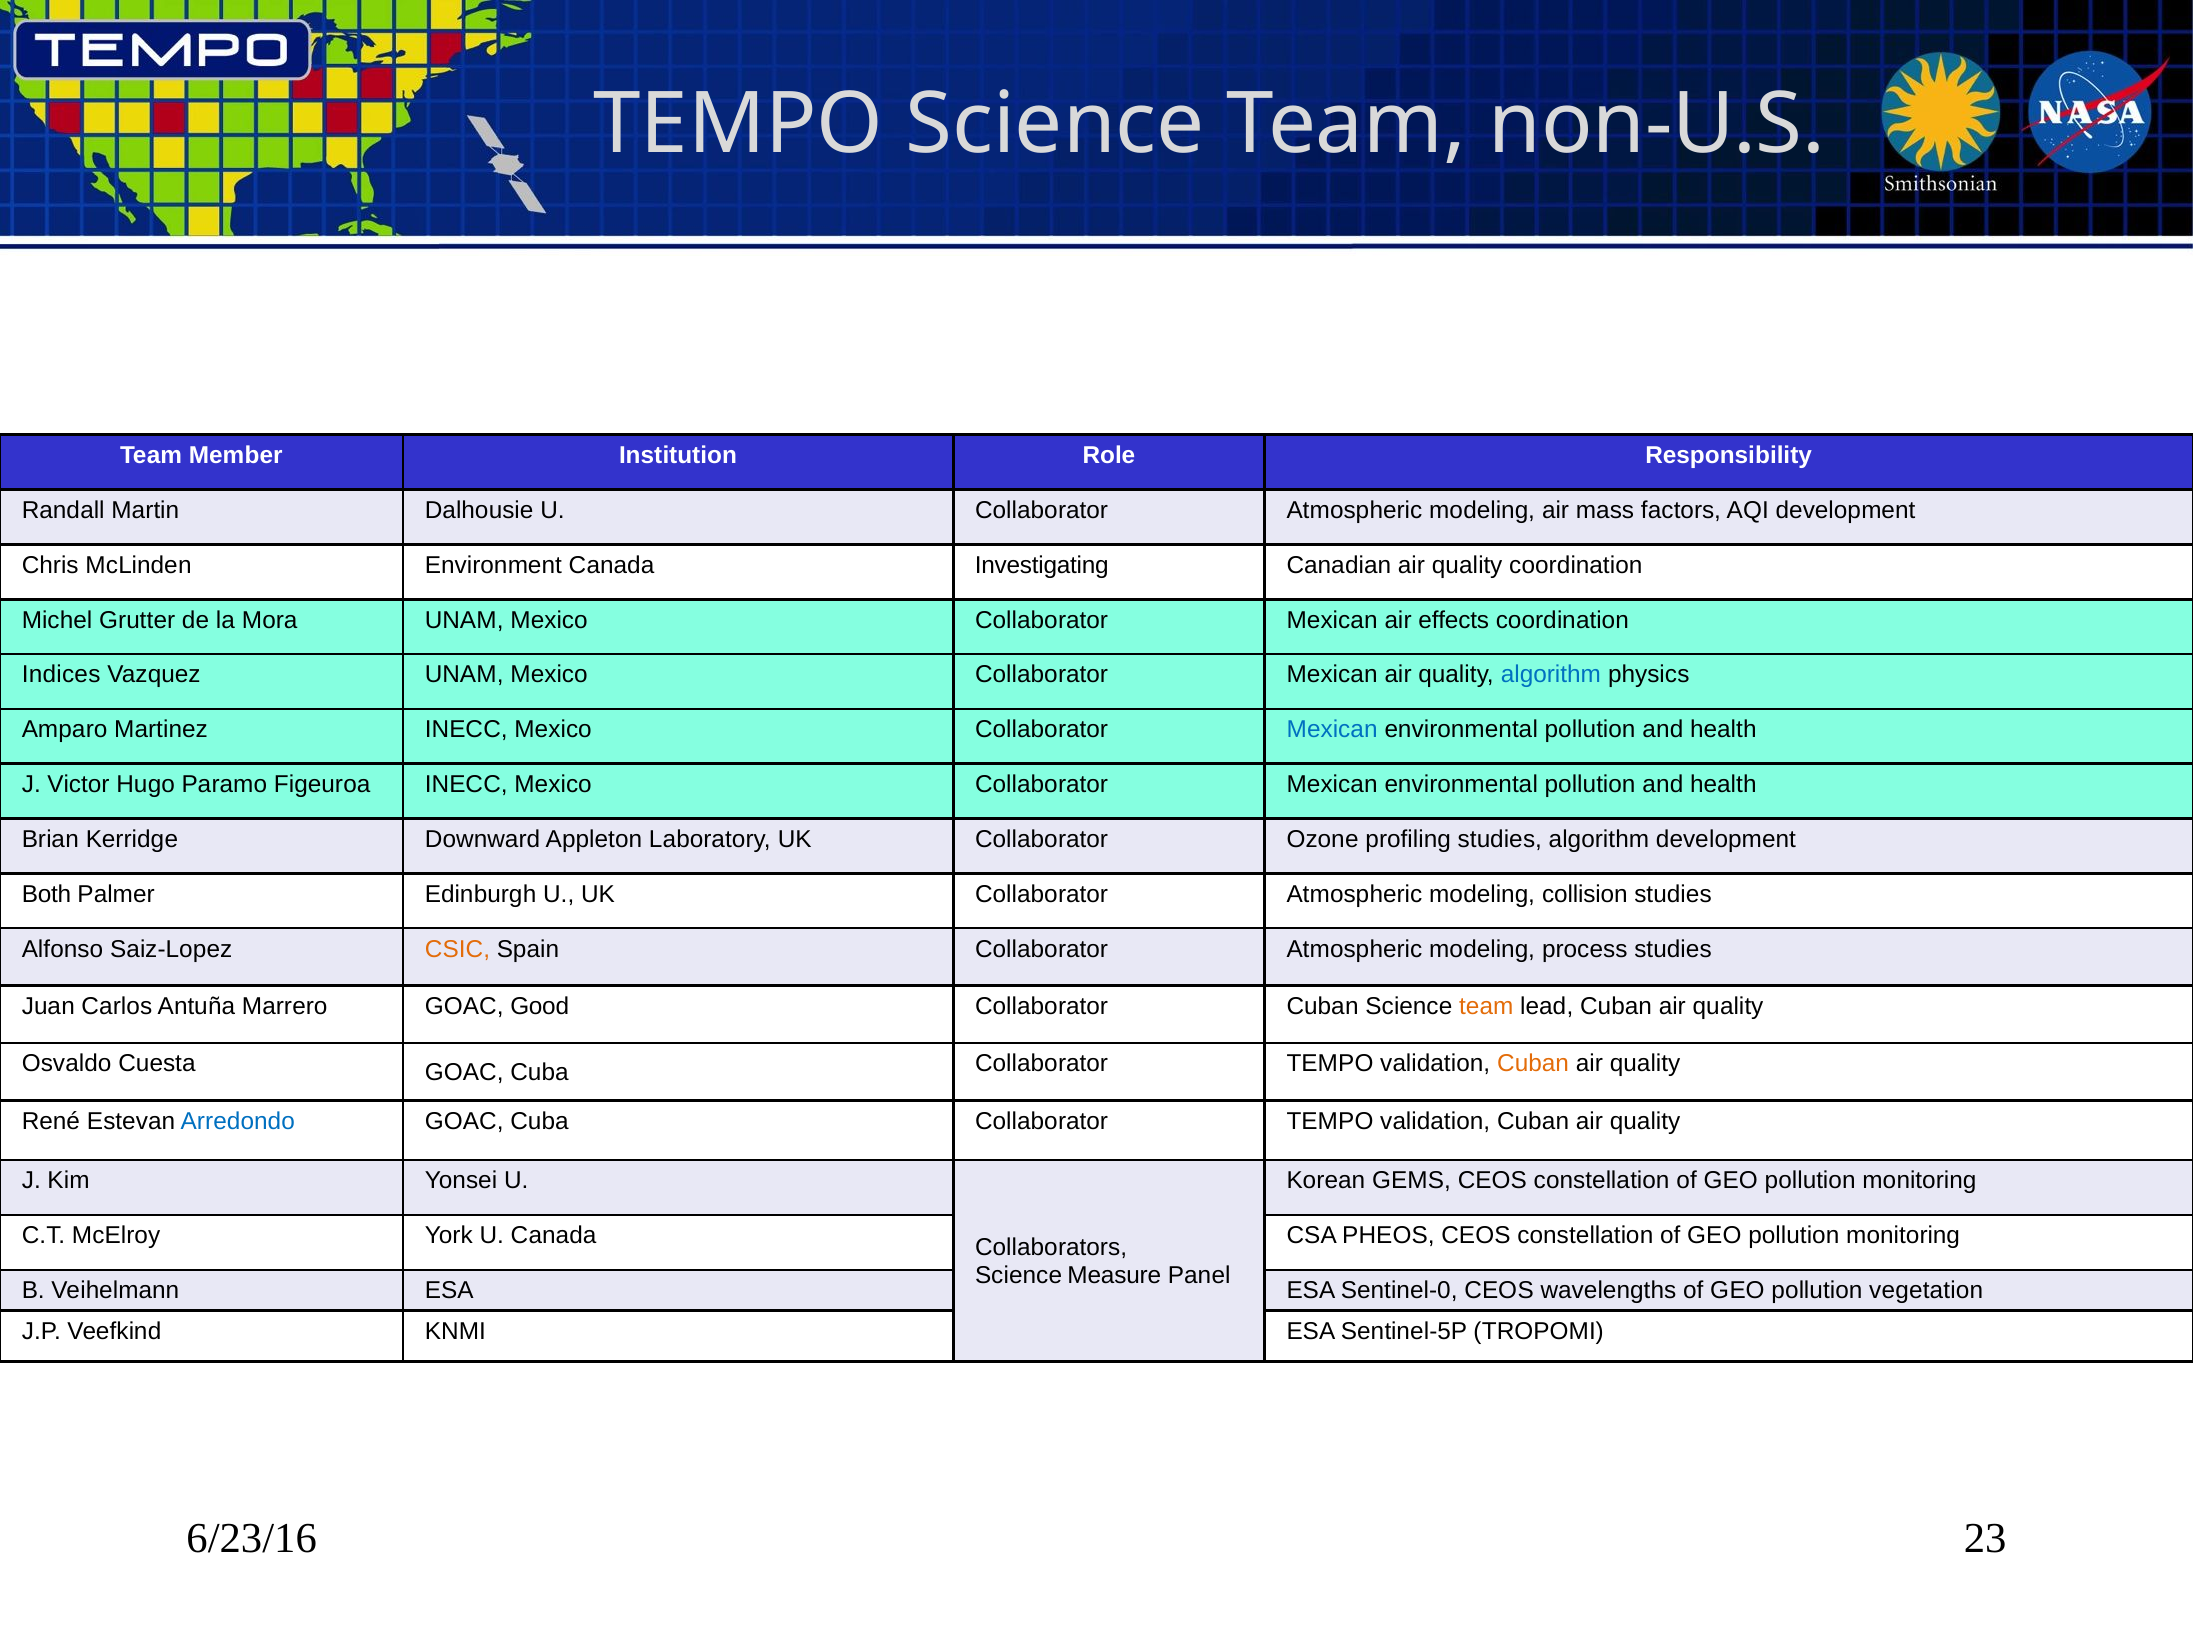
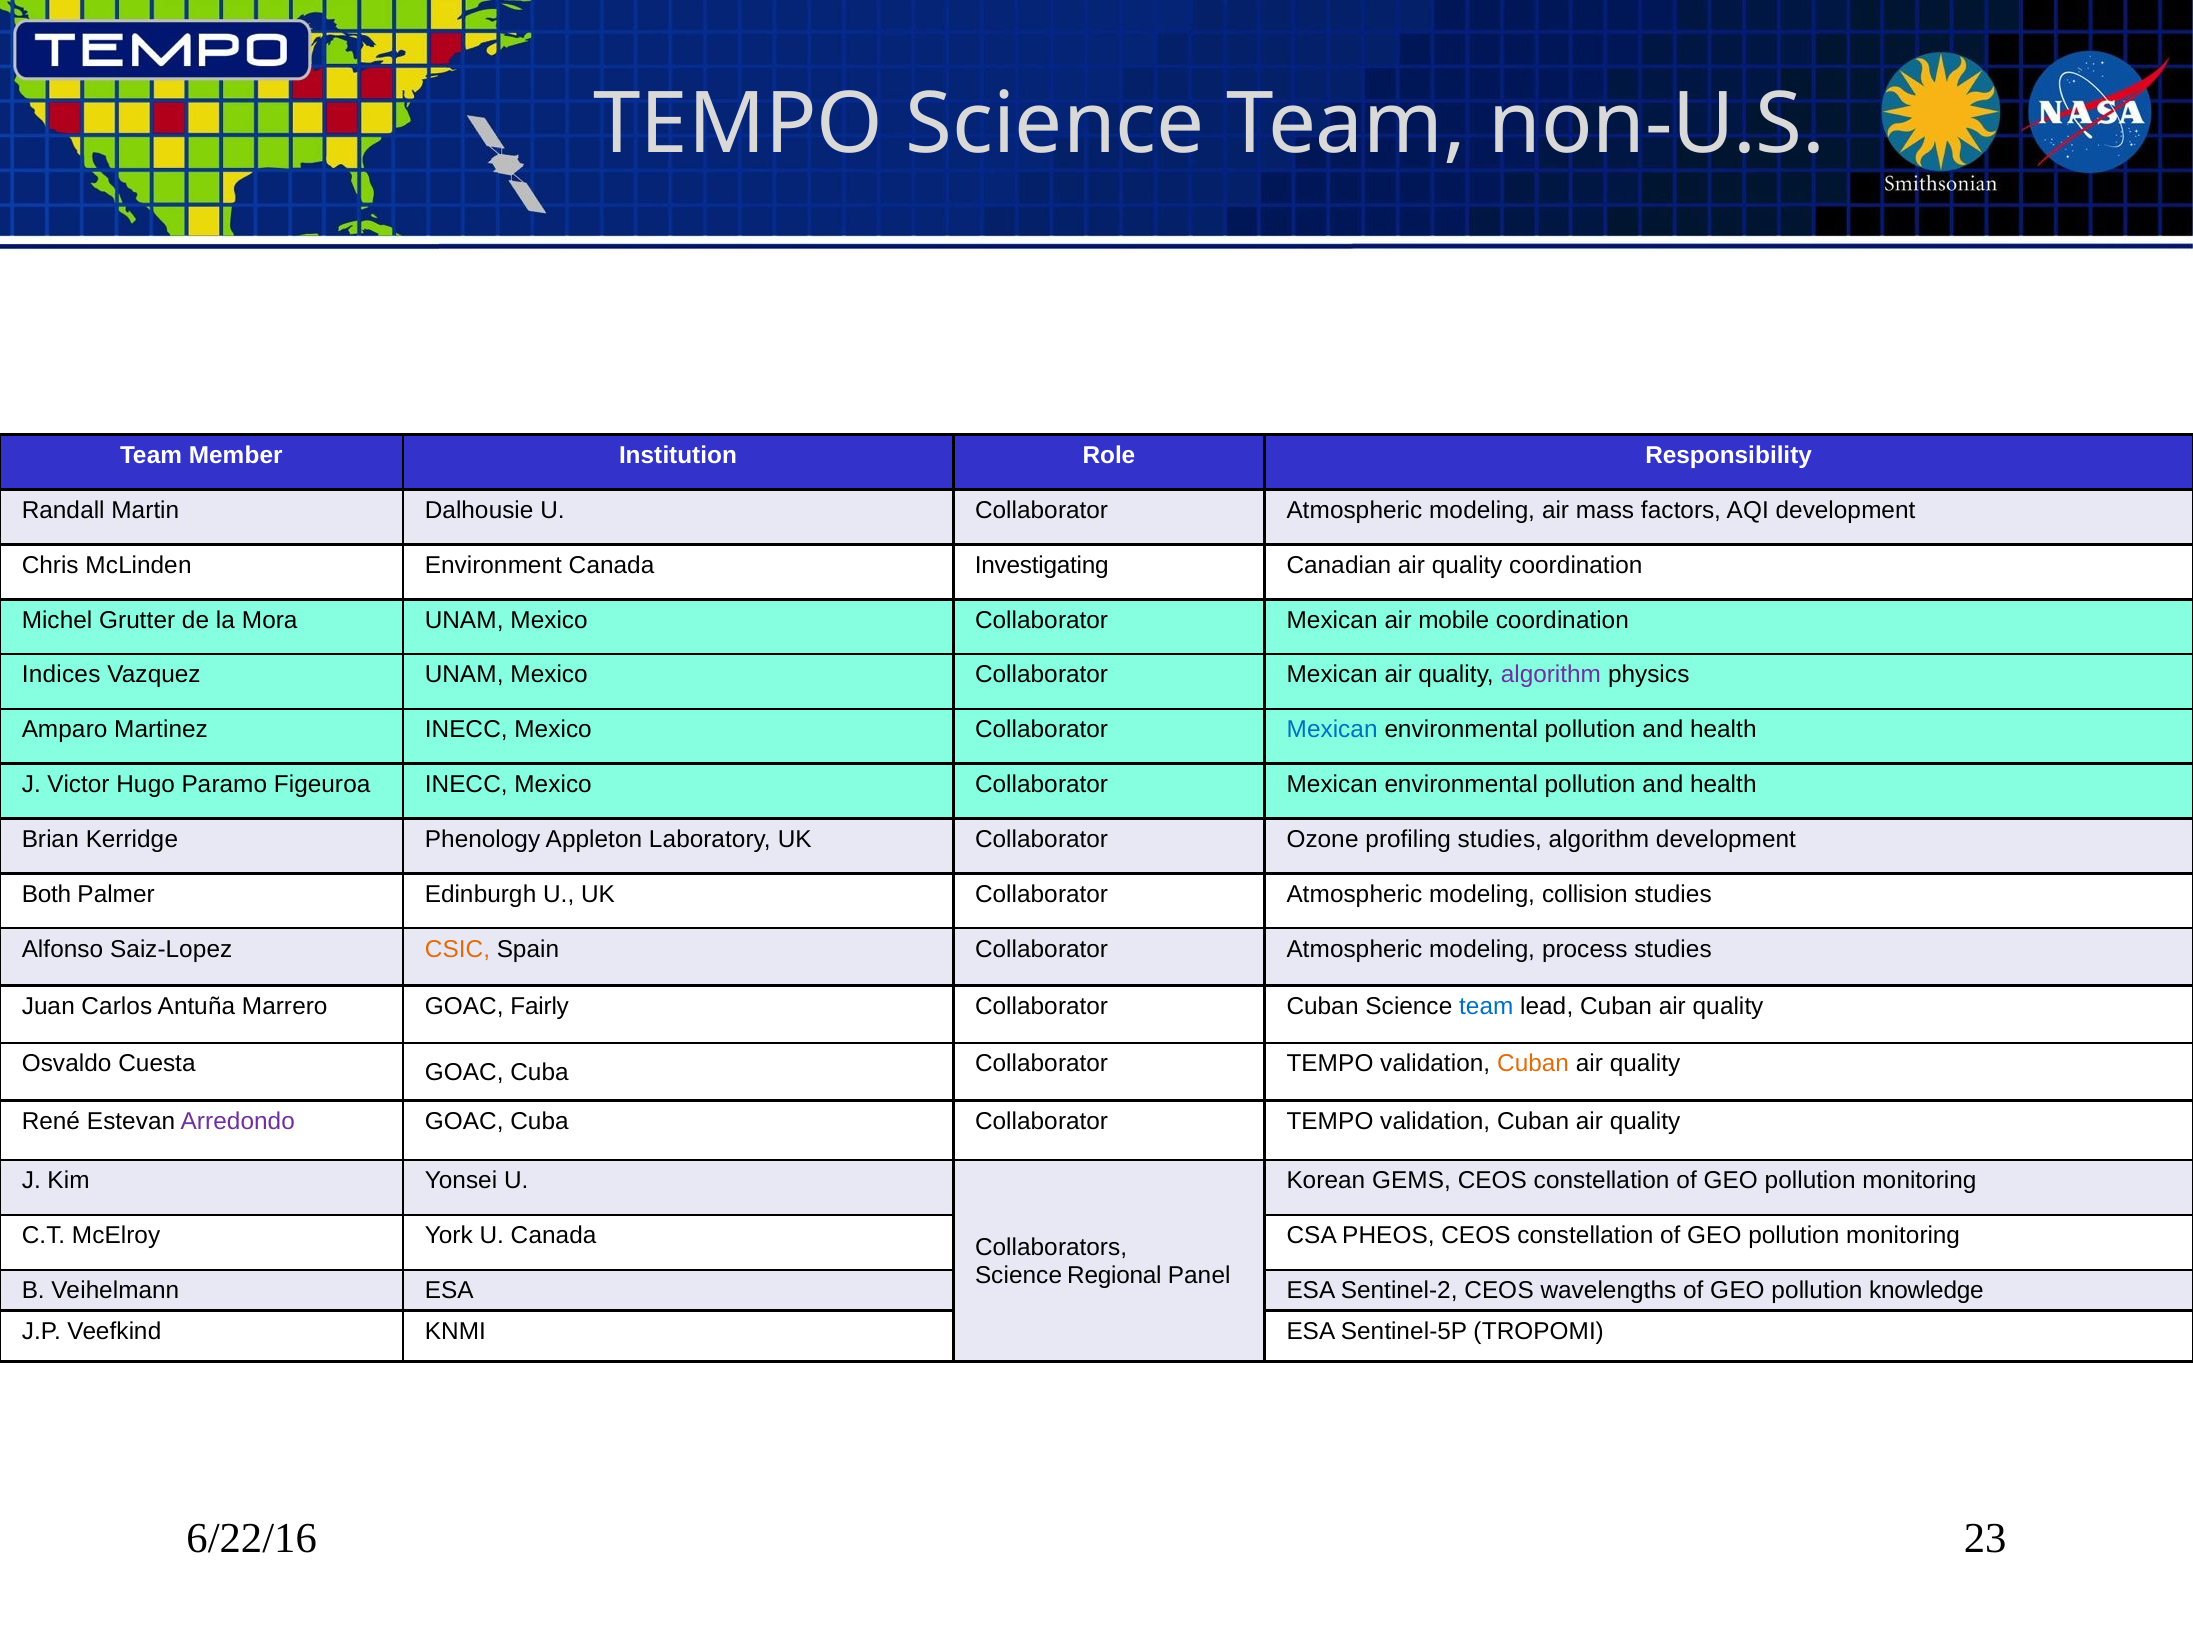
effects: effects -> mobile (1454, 620)
algorithm colour: blue -> purple (1551, 675)
Downward: Downward -> Phenology (483, 839)
Good: Good -> Fairly (540, 1006)
team colour: orange -> blue (1486, 1006)
Arredondo colour: blue -> purple (238, 1121)
Measure: Measure -> Regional (1114, 1275)
Sentinel-0: Sentinel-0 -> Sentinel-2 (1399, 1290)
vegetation: vegetation -> knowledge (1926, 1290)
6/23/16: 6/23/16 -> 6/22/16 (252, 1538)
